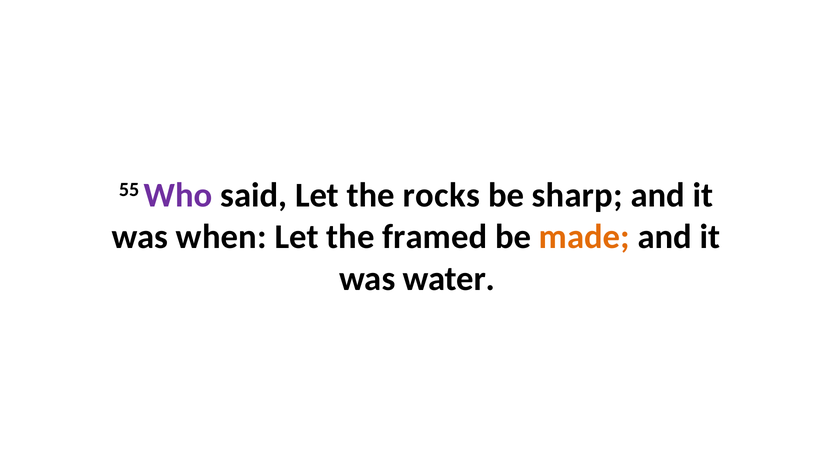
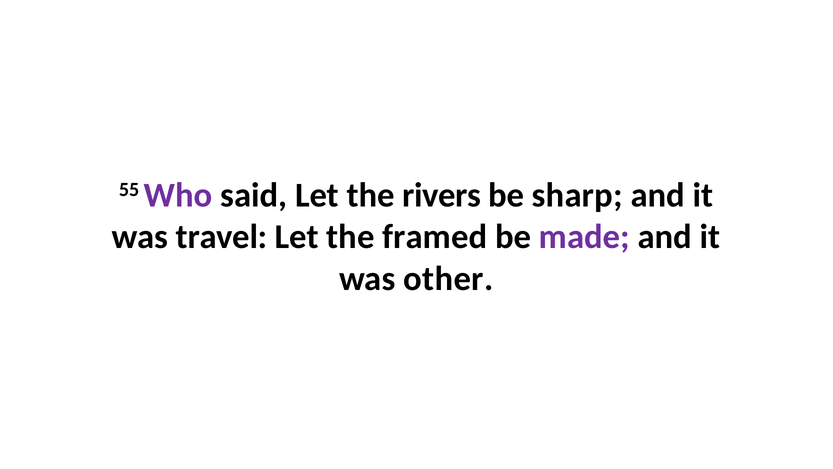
rocks: rocks -> rivers (442, 195)
when: when -> travel (222, 237)
made colour: orange -> purple (584, 237)
water: water -> other (448, 278)
